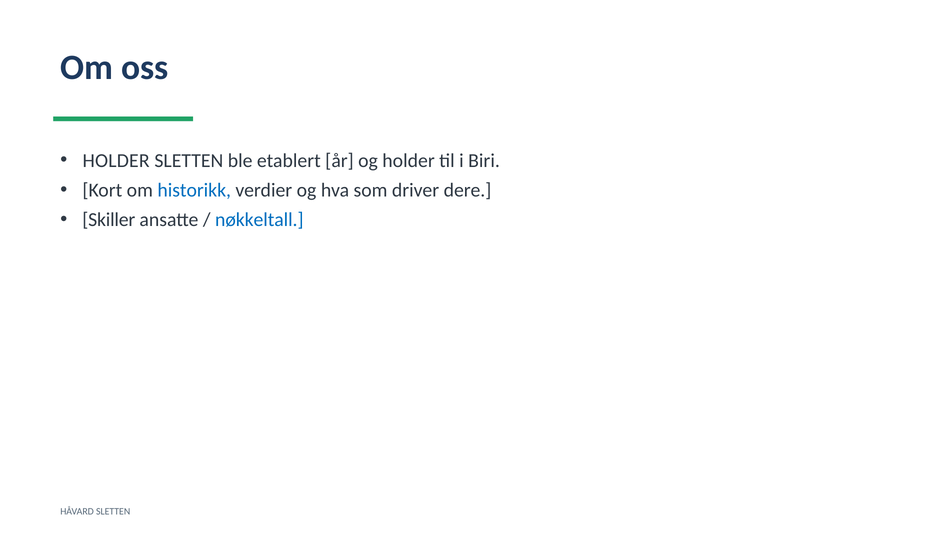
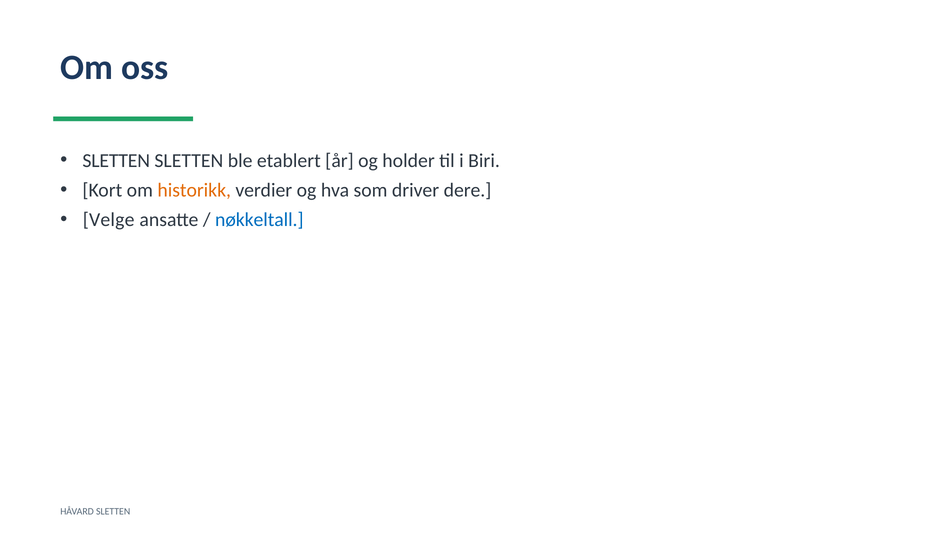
HOLDER: HOLDER -> SLETTEN (116, 160)
historikk colour: blue -> orange (194, 190)
Skiller: Skiller -> Velge (109, 220)
